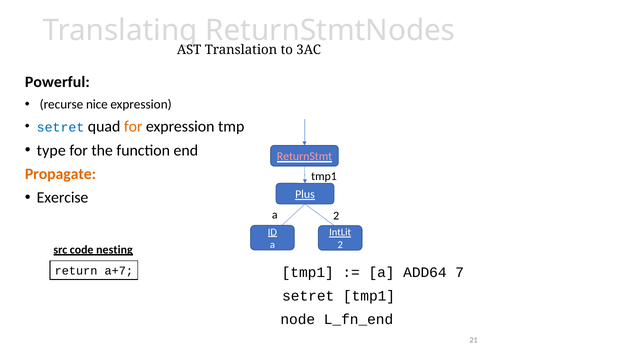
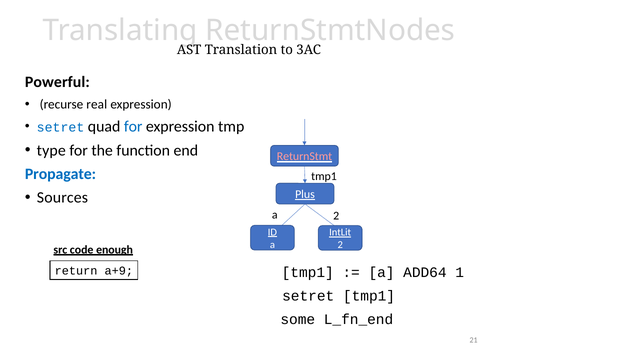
nice: nice -> real (97, 105)
for colour: orange -> blue (133, 127)
Propagate colour: orange -> blue (60, 174)
Exercise: Exercise -> Sources (62, 198)
nesting: nesting -> enough (115, 250)
a+7: a+7 -> a+9 (119, 271)
7: 7 -> 1 (460, 272)
node: node -> some (298, 319)
